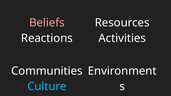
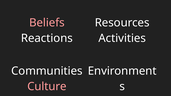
Culture colour: light blue -> pink (47, 87)
